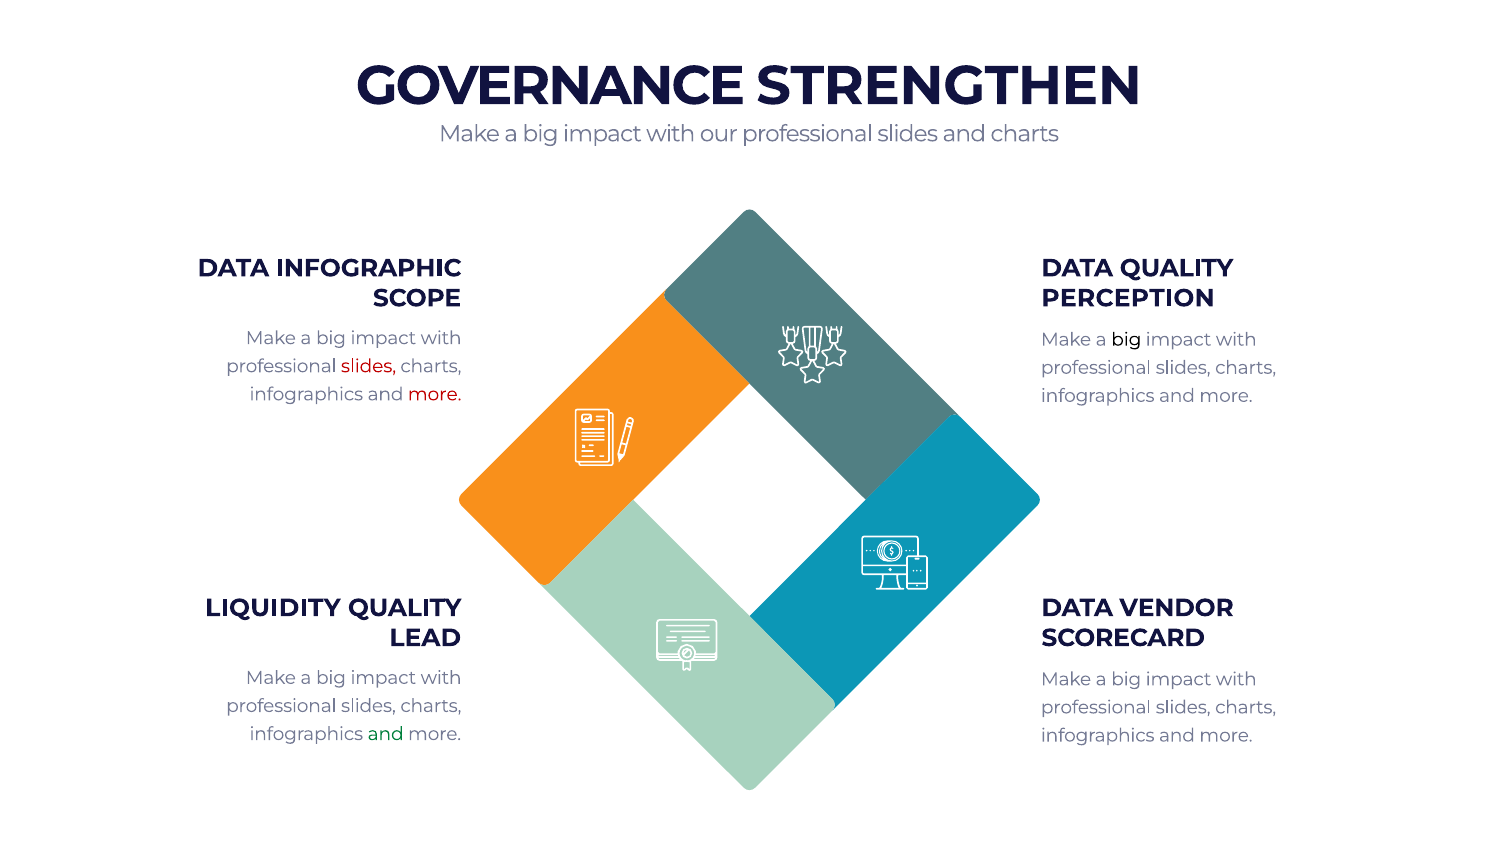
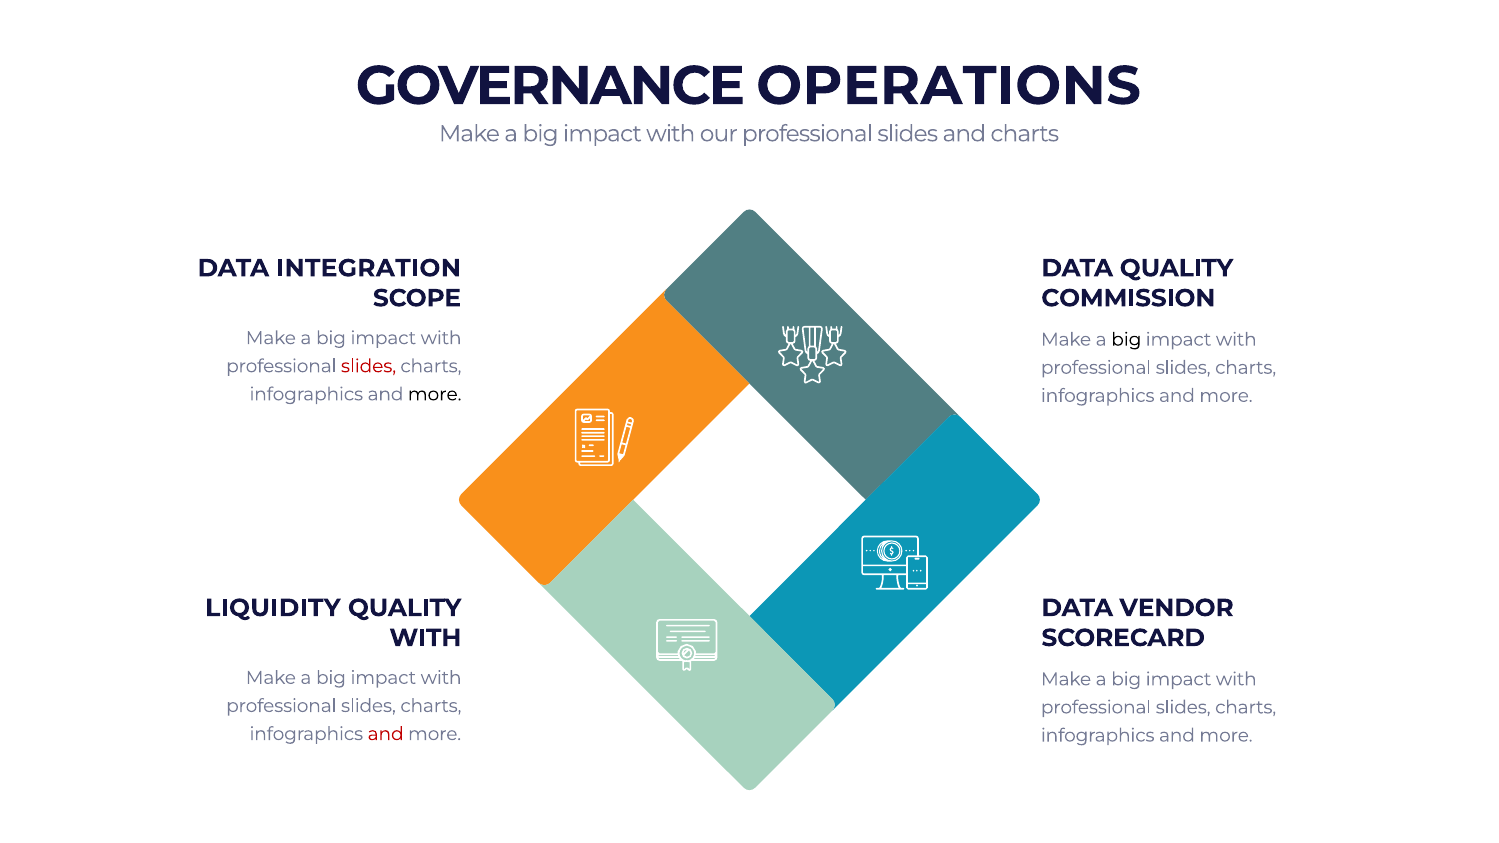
STRENGTHEN: STRENGTHEN -> OPERATIONS (949, 86)
INFOGRAPHIC: INFOGRAPHIC -> INTEGRATION (368, 268)
PERCEPTION: PERCEPTION -> COMMISSION (1128, 298)
more colour: red -> black (435, 394)
LEAD: LEAD -> WITH (425, 638)
and colour: green -> red (386, 734)
